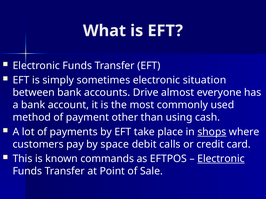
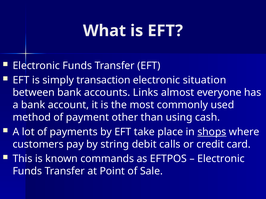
sometimes: sometimes -> transaction (103, 80)
Drive: Drive -> Links (146, 93)
space: space -> string (115, 145)
Electronic underline: present -> none (221, 159)
